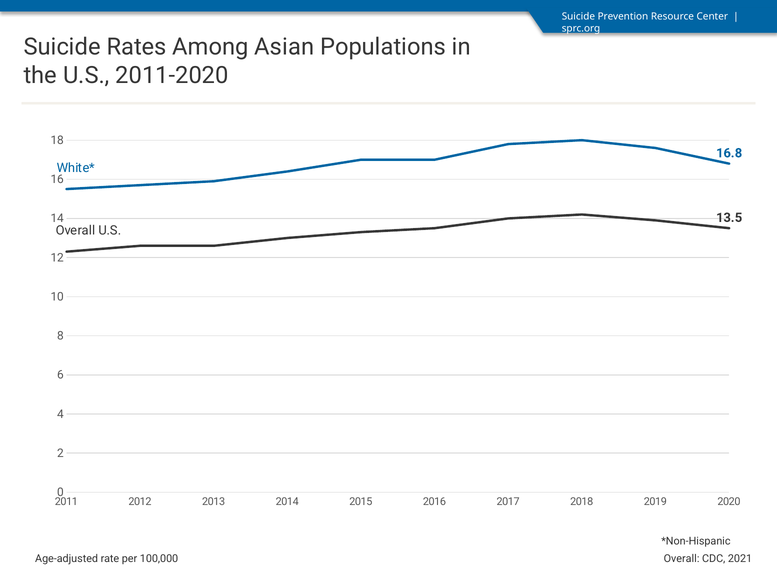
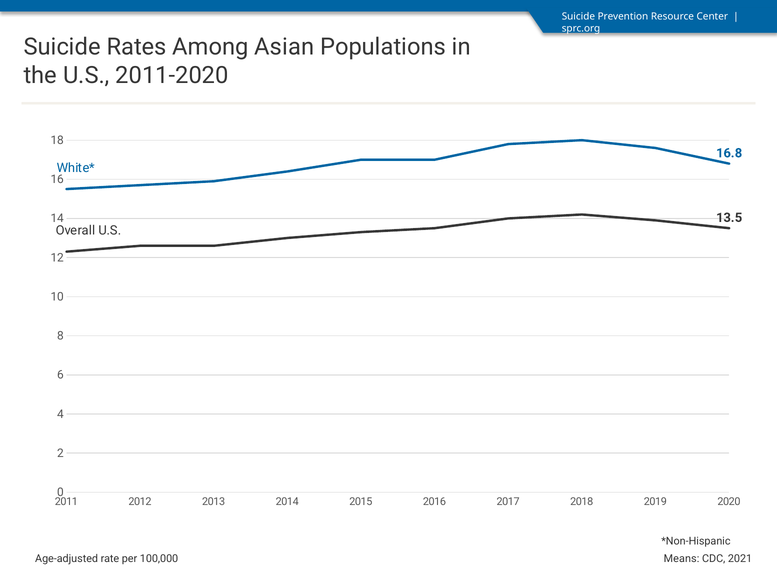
Overall: Overall -> Means (682, 559)
